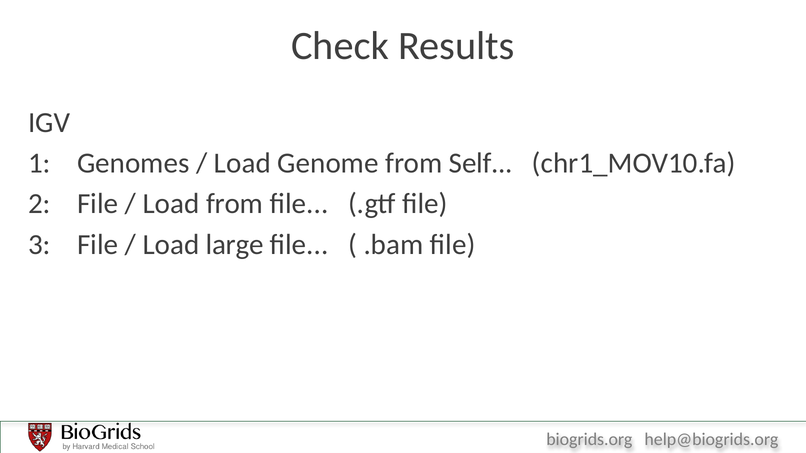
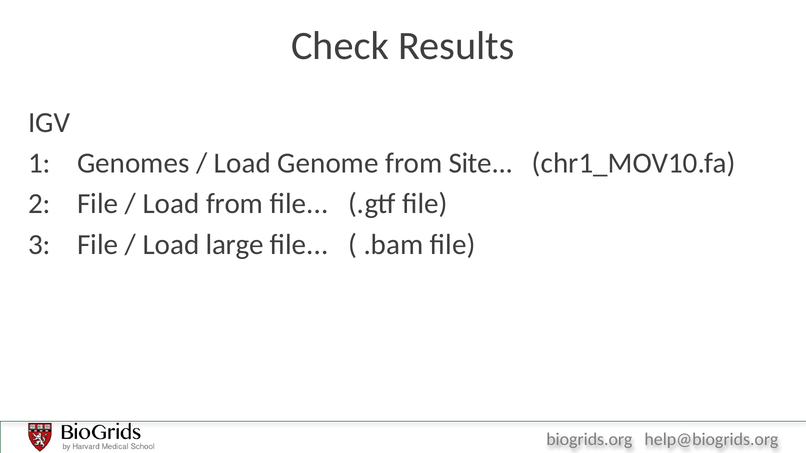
Self: Self -> Site (481, 163)
